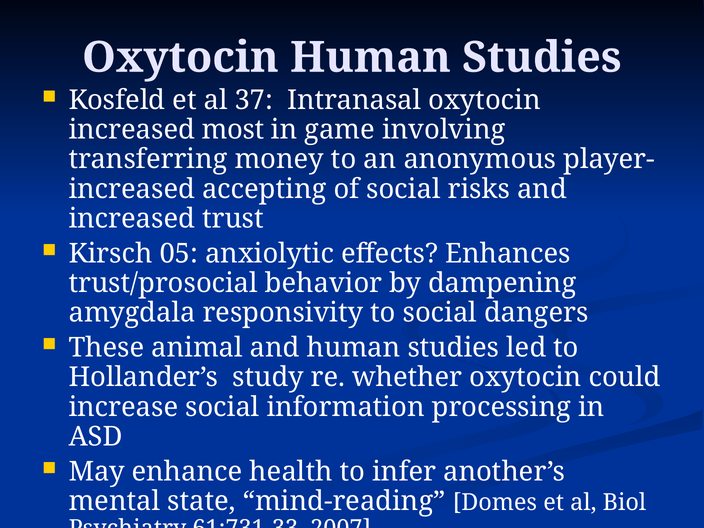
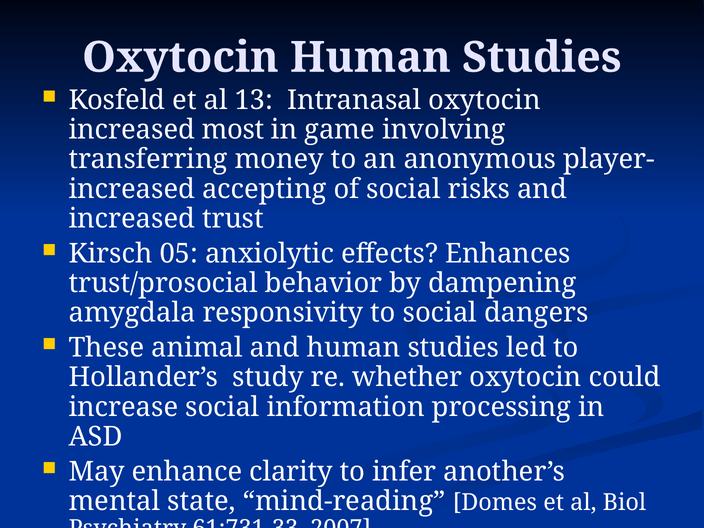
37: 37 -> 13 (254, 100)
health: health -> clarity (291, 472)
